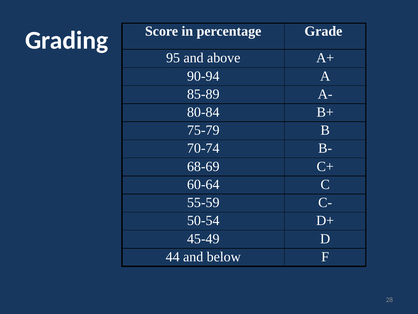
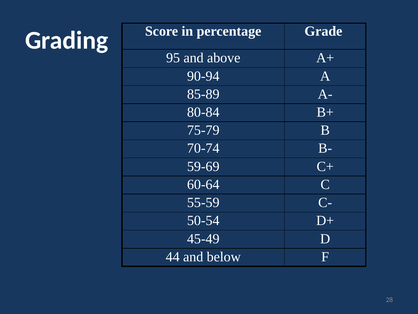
68-69: 68-69 -> 59-69 (203, 166)
